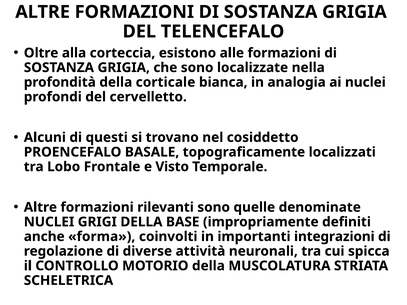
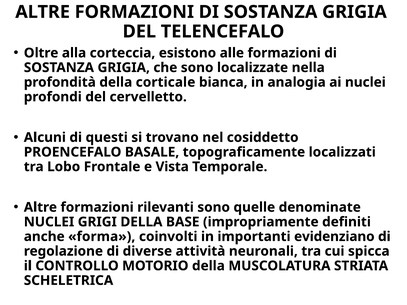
Visto: Visto -> Vista (172, 167)
integrazioni: integrazioni -> evidenziano (334, 237)
